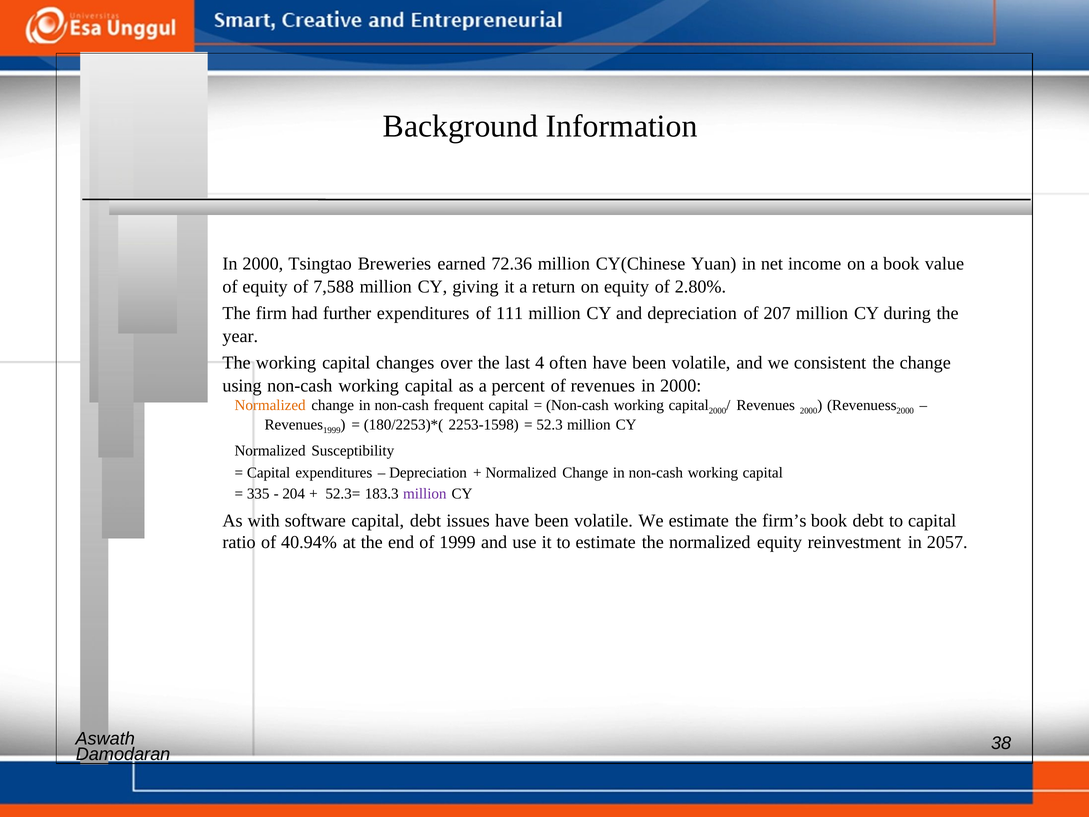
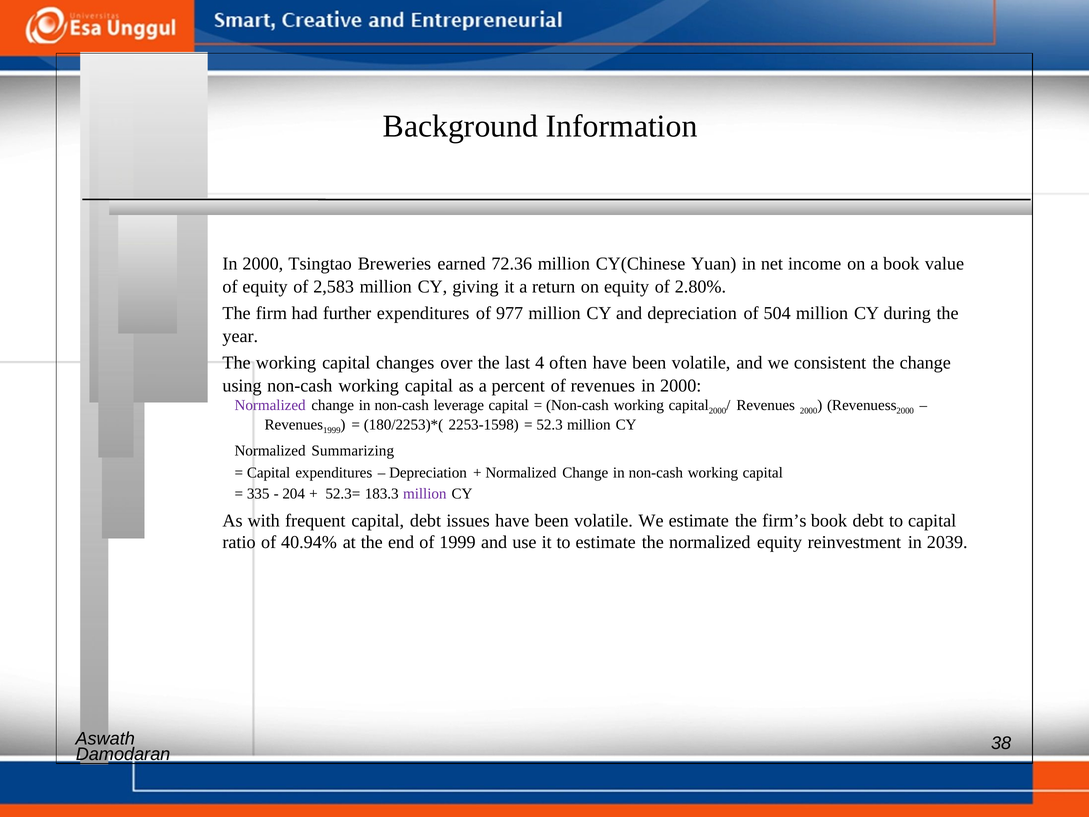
7,588: 7,588 -> 2,583 (334, 287)
111: 111 -> 977 (510, 313)
207: 207 -> 504 (777, 313)
Normalized colour: orange -> purple (270, 405)
frequent: frequent -> leverage (459, 405)
Susceptibility: Susceptibility -> Summarizing (353, 451)
software: software -> frequent (315, 521)
2057: 2057 -> 2039 (947, 542)
